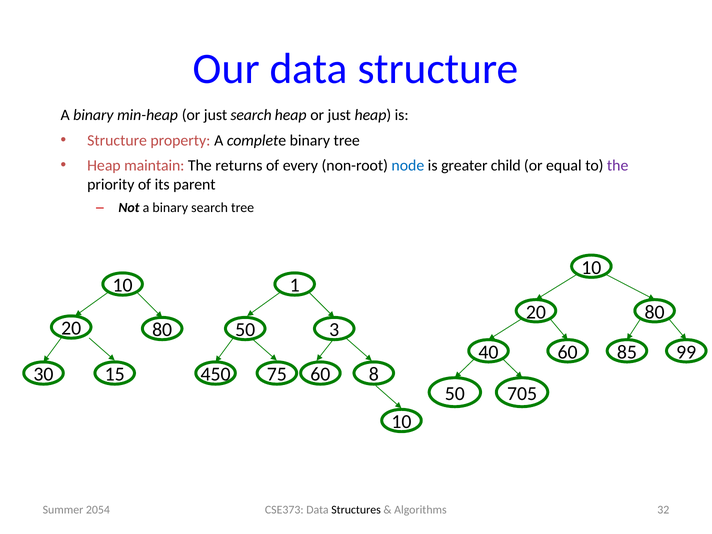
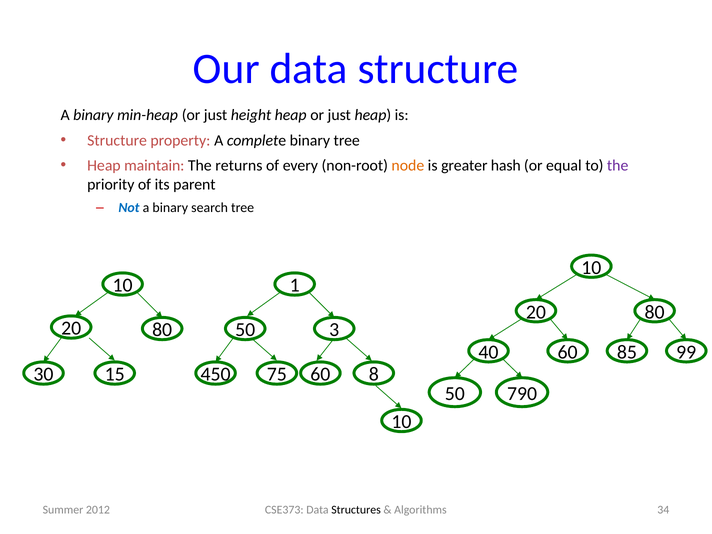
just search: search -> height (251, 115)
node colour: blue -> orange (408, 166)
child: child -> hash (506, 166)
Not colour: black -> blue (129, 208)
705: 705 -> 790 (522, 394)
32: 32 -> 34 (663, 510)
2054: 2054 -> 2012 (98, 510)
